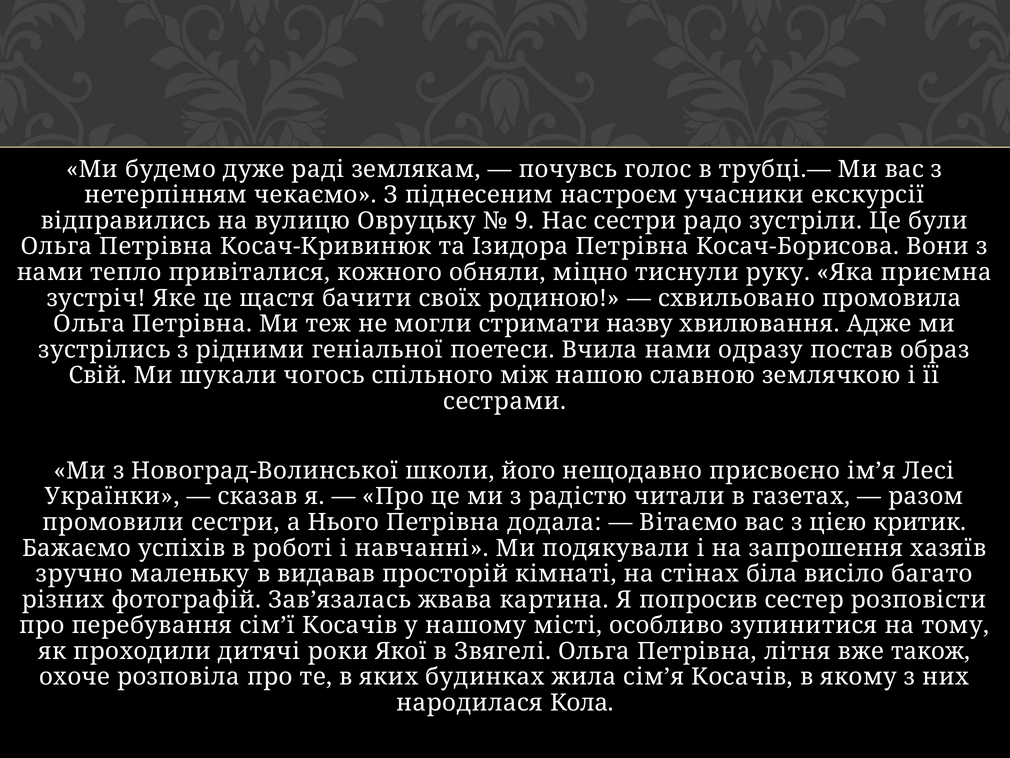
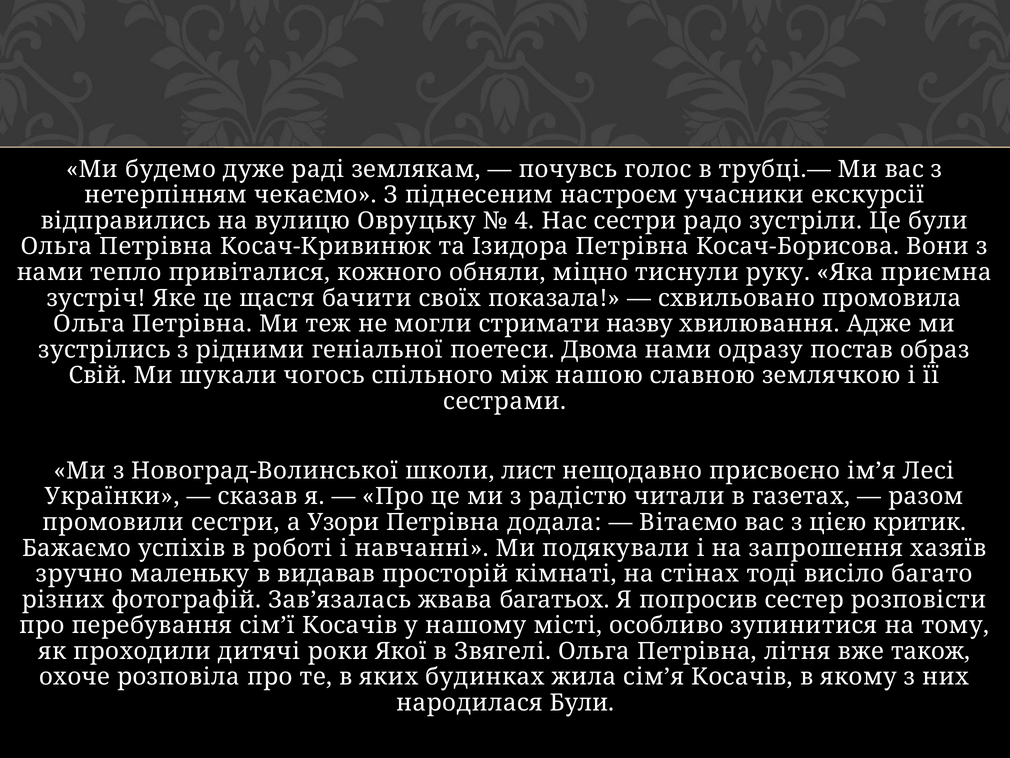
9: 9 -> 4 (525, 221)
родиною: родиною -> показала (554, 298)
Вчила: Вчила -> Двома (600, 349)
його: його -> лист (529, 471)
Нього: Нього -> Узори (343, 522)
біла: біла -> тоді (772, 574)
картина: картина -> багатьох (555, 599)
народилася Кола: Кола -> Були (582, 702)
